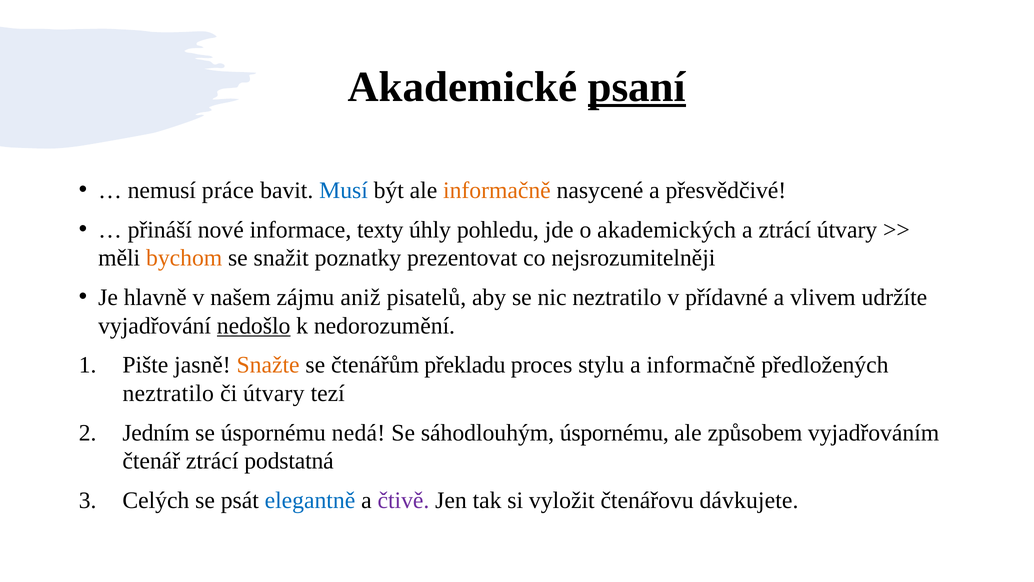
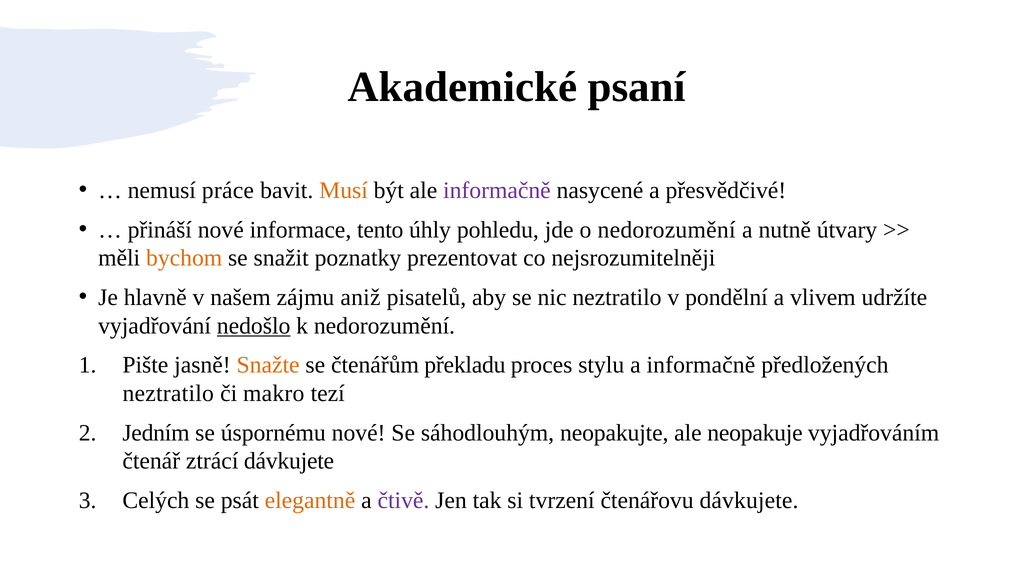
psaní underline: present -> none (637, 87)
Musí colour: blue -> orange (344, 190)
informačně colour: orange -> purple (497, 190)
texty: texty -> tento (380, 230)
o akademických: akademických -> nedorozumění (667, 230)
a ztrácí: ztrácí -> nutně (785, 230)
přídavné: přídavné -> pondělní (726, 297)
či útvary: útvary -> makro (274, 393)
úspornému nedá: nedá -> nové (359, 432)
sáhodlouhým úspornému: úspornému -> neopakujte (614, 432)
způsobem: způsobem -> neopakuje (755, 432)
ztrácí podstatná: podstatná -> dávkujete (289, 461)
elegantně colour: blue -> orange (310, 500)
vyložit: vyložit -> tvrzení (562, 500)
